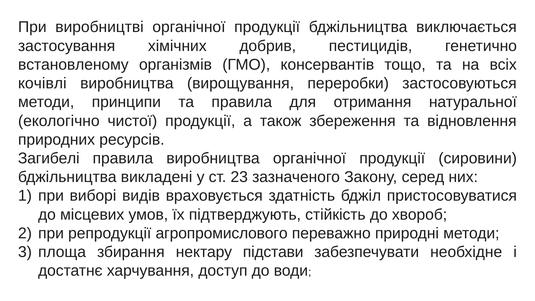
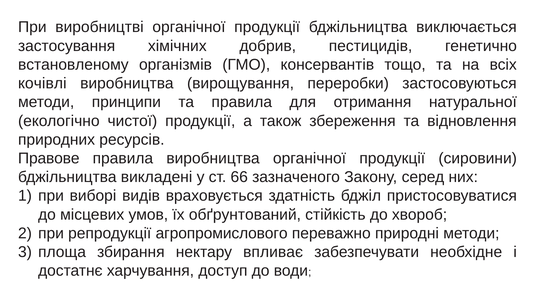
Загибелі: Загибелі -> Правове (49, 158)
23: 23 -> 66 (239, 177)
підтверджують: підтверджують -> обґрунтований (245, 215)
підстави: підстави -> впливає (273, 252)
